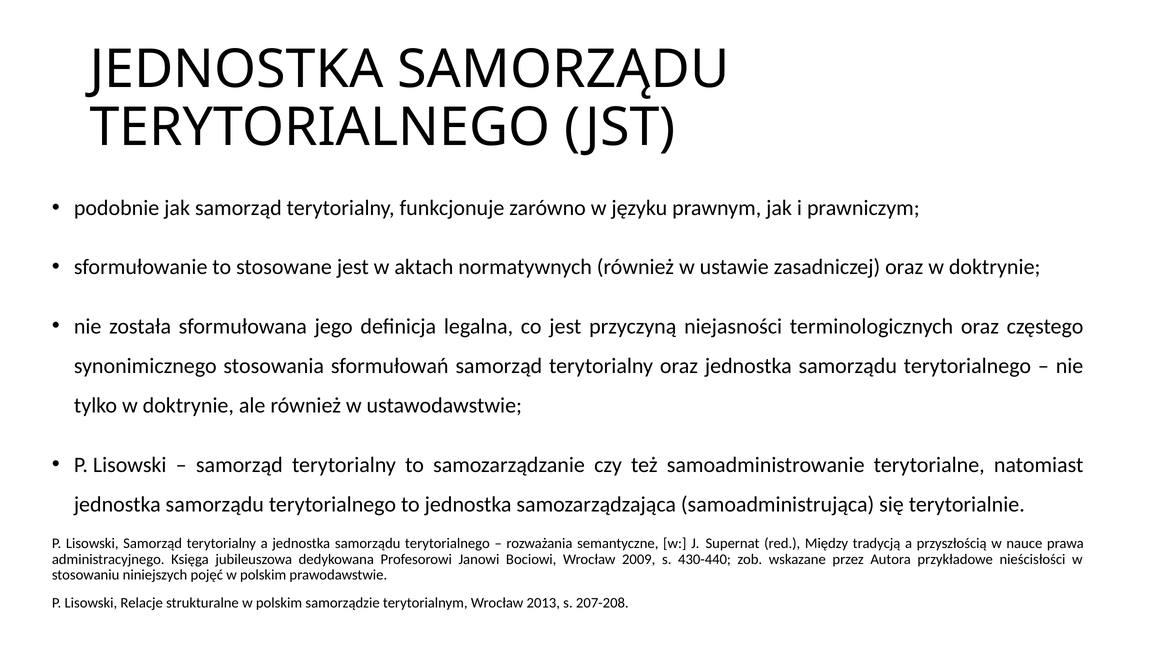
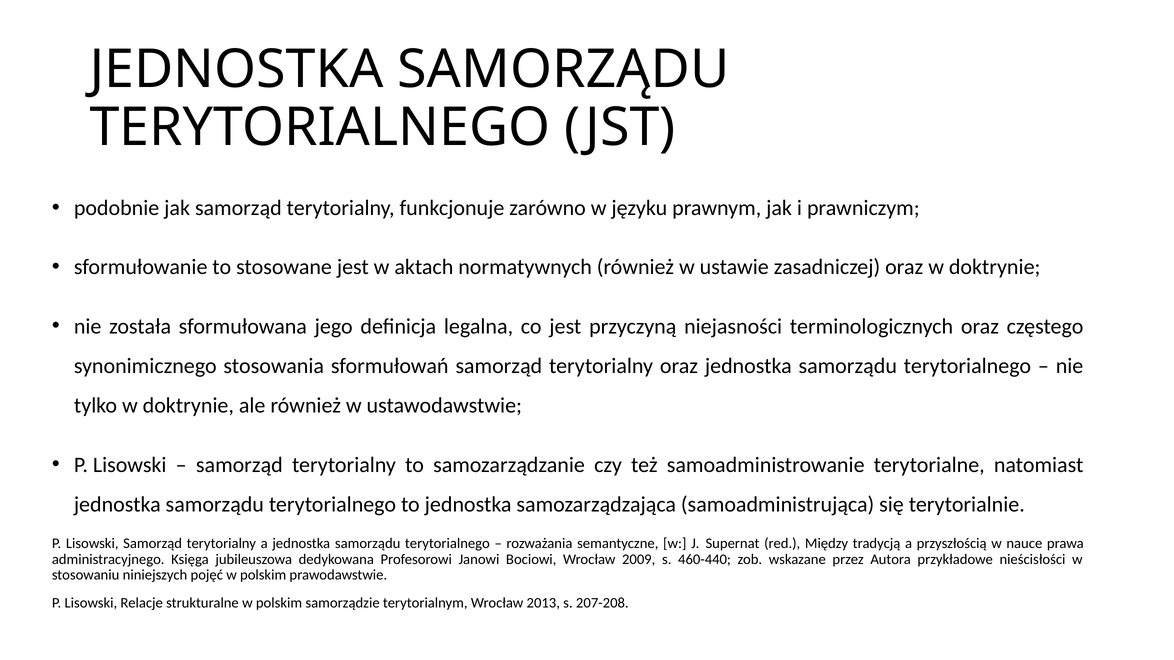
430-440: 430-440 -> 460-440 (705, 560)
